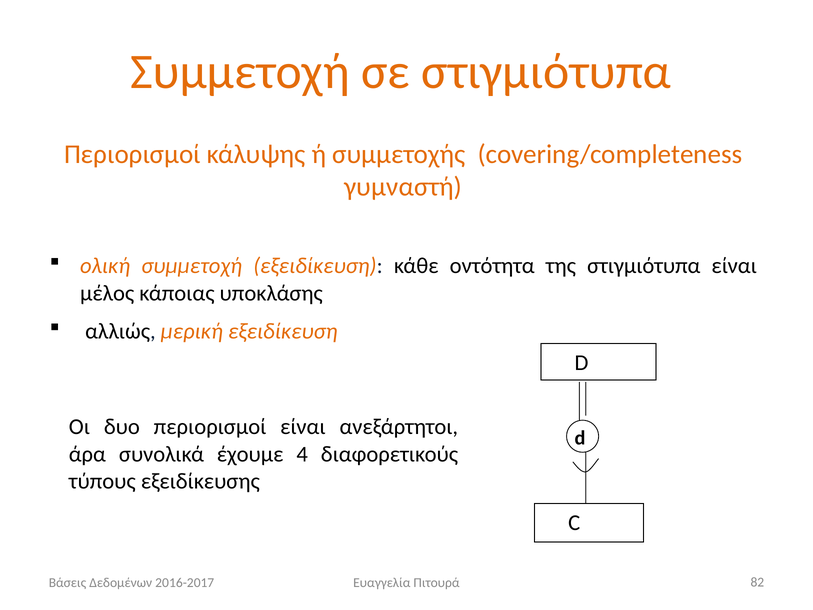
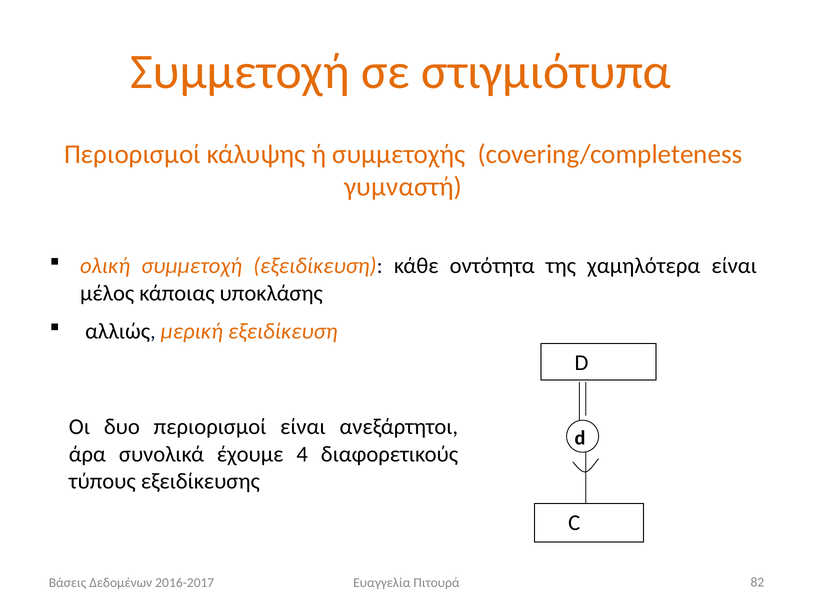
της στιγμιότυπα: στιγμιότυπα -> χαμηλότερα (644, 266)
